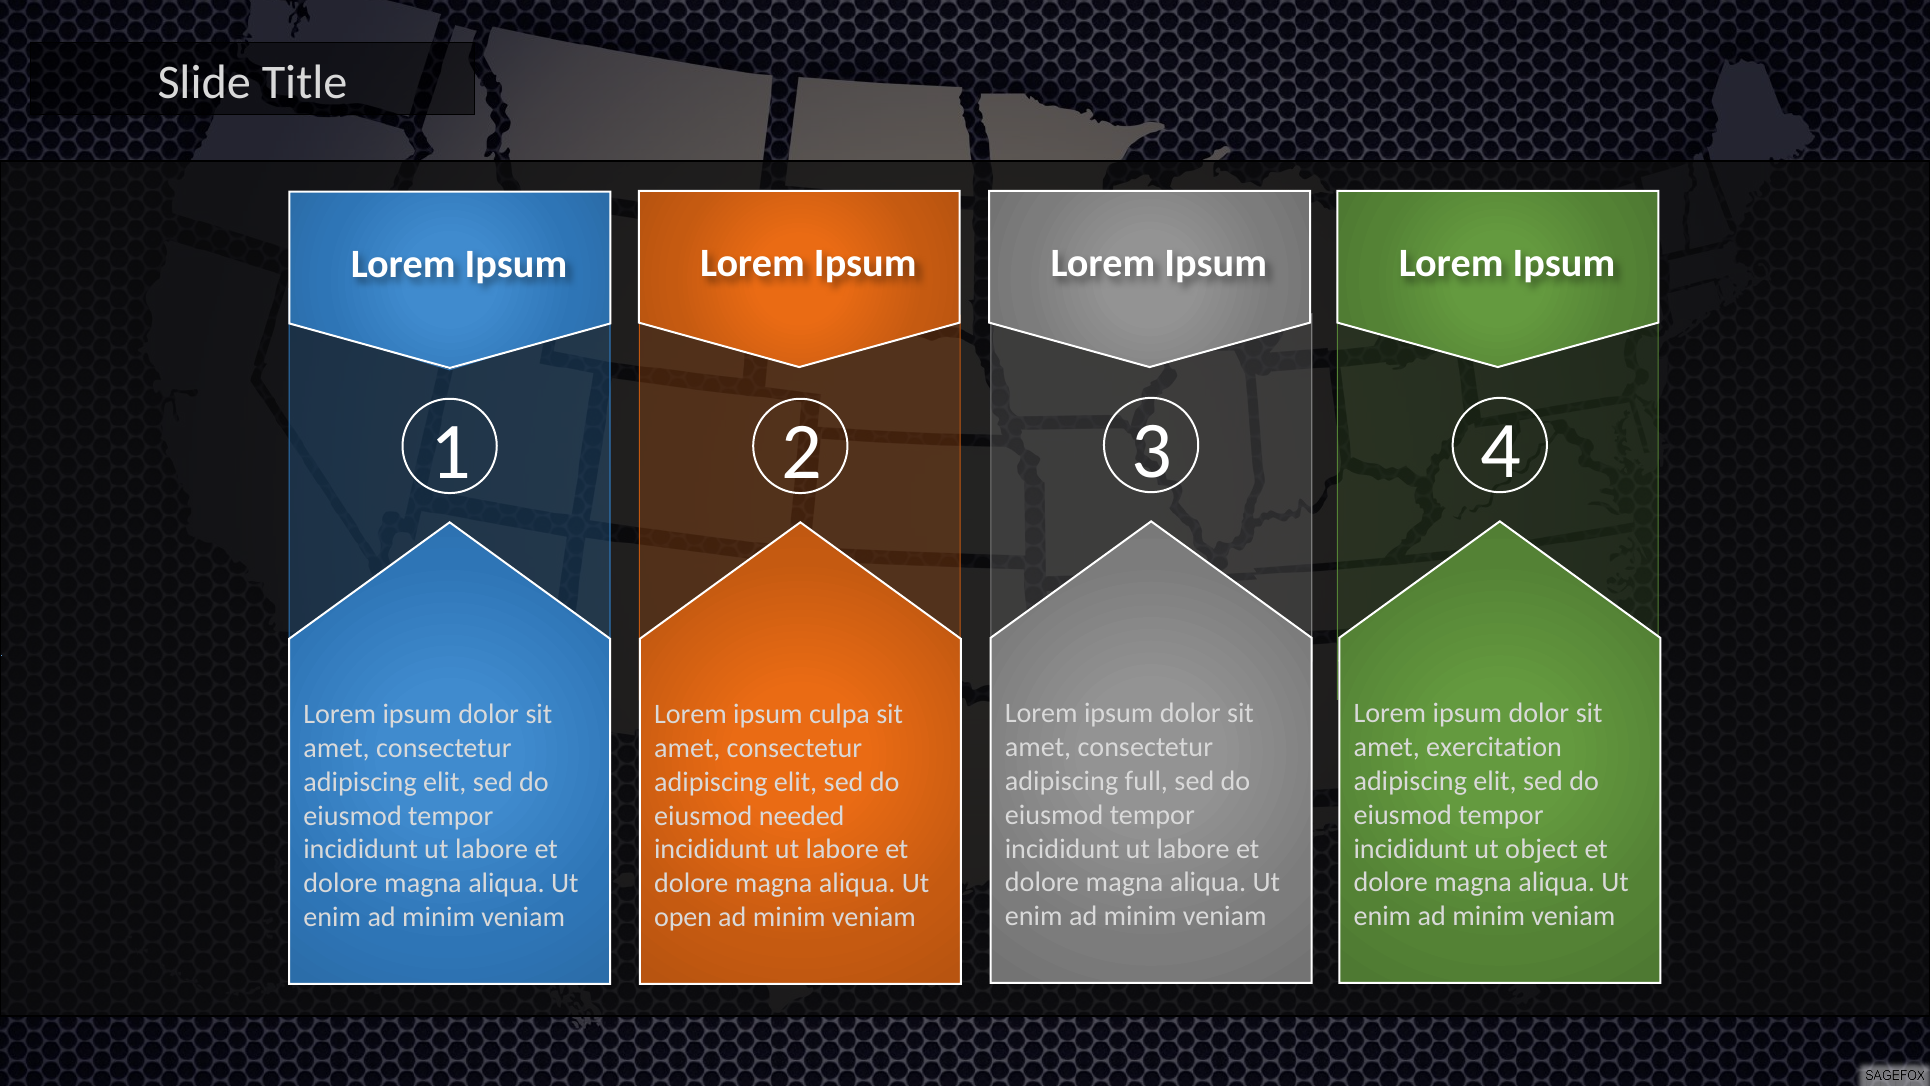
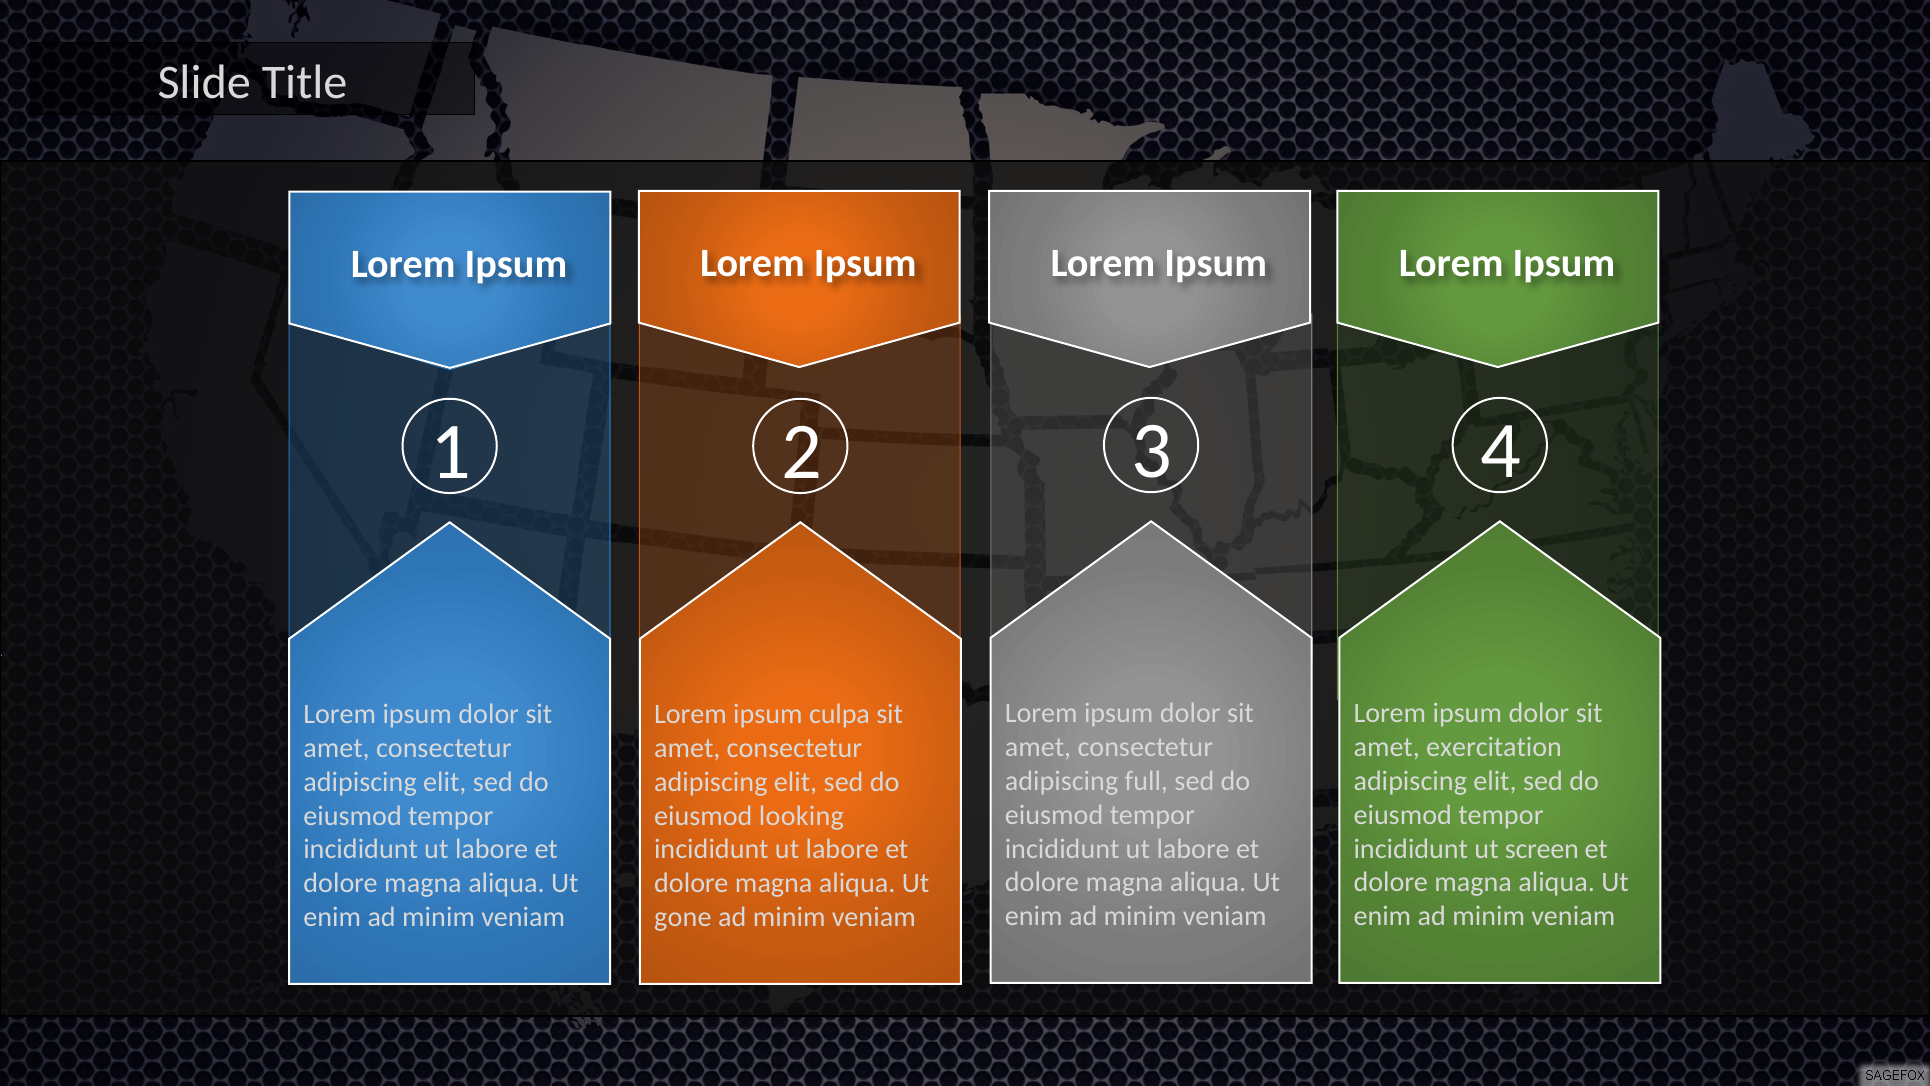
needed: needed -> looking (801, 816)
object: object -> screen (1542, 848)
open: open -> gone (683, 917)
